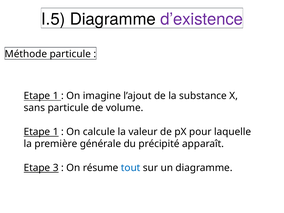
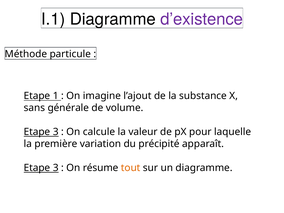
I.5: I.5 -> I.1 (53, 19)
sans particule: particule -> générale (68, 108)
1: 1 -> 3 (56, 132)
générale: générale -> variation (100, 144)
tout colour: blue -> orange (131, 168)
